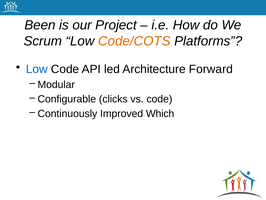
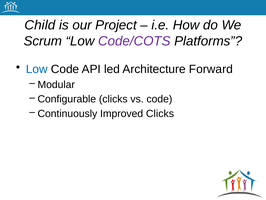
Been: Been -> Child (40, 25)
Code/COTS colour: orange -> purple (134, 41)
Improved Which: Which -> Clicks (160, 113)
